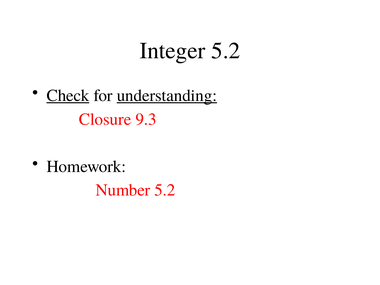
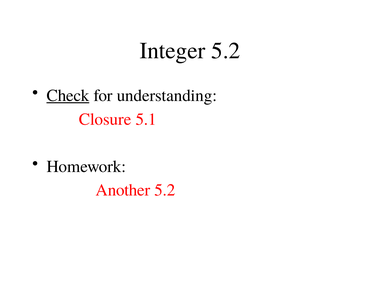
understanding underline: present -> none (167, 96)
9.3: 9.3 -> 5.1 (146, 119)
Number: Number -> Another (123, 190)
